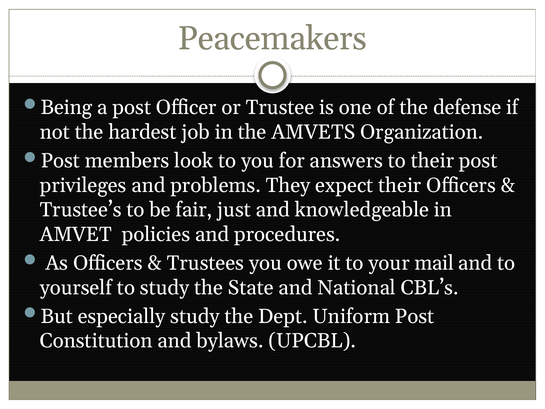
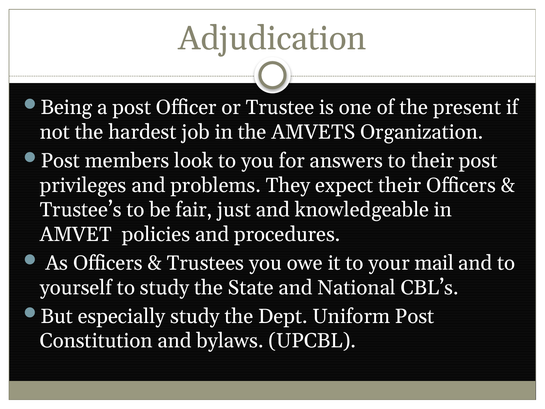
Peacemakers: Peacemakers -> Adjudication (272, 39)
defense: defense -> present (467, 107)
